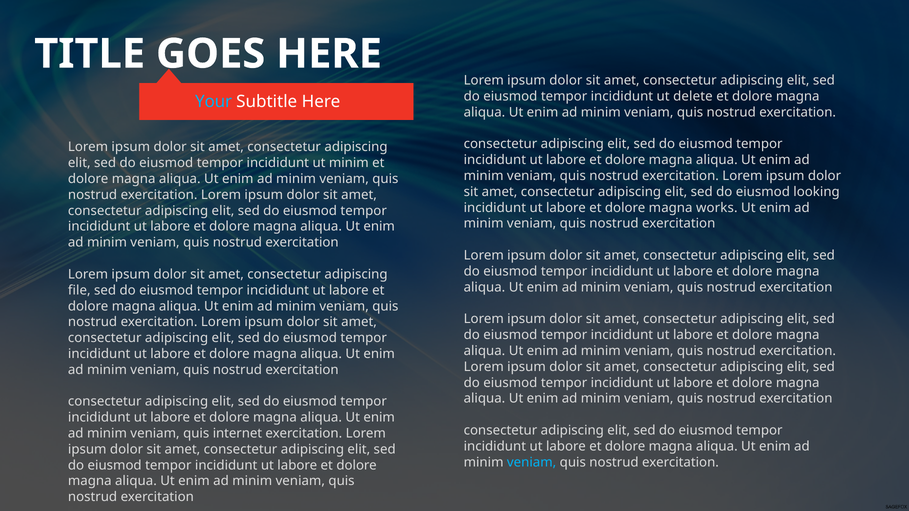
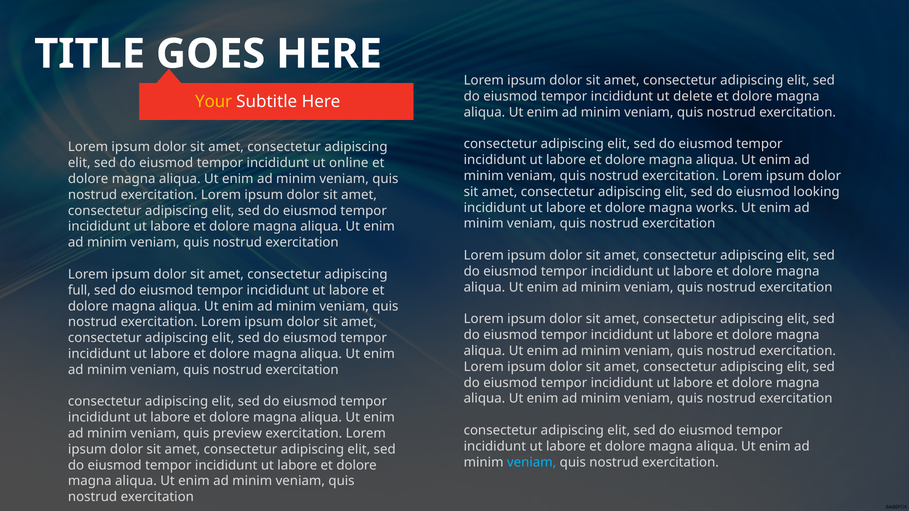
Your colour: light blue -> yellow (214, 102)
ut minim: minim -> online (349, 163)
file: file -> full (79, 290)
internet: internet -> preview (237, 434)
